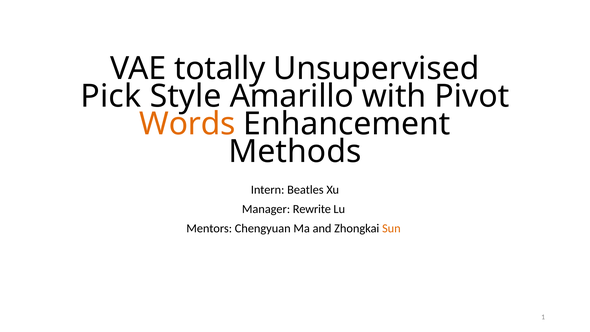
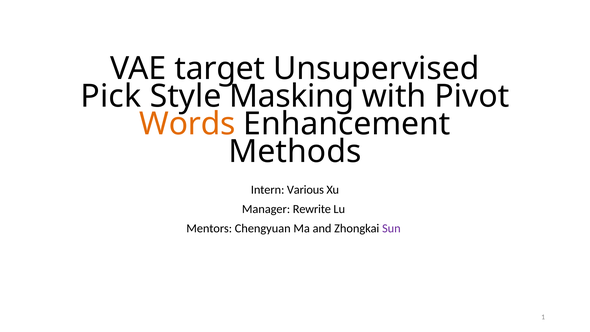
totally: totally -> target (220, 69)
Amarillo: Amarillo -> Masking (292, 96)
Beatles: Beatles -> Various (305, 190)
Sun colour: orange -> purple (391, 228)
